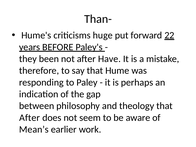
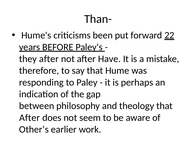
huge: huge -> been (103, 35)
they been: been -> after (49, 59)
Mean’s: Mean’s -> Other’s (34, 129)
